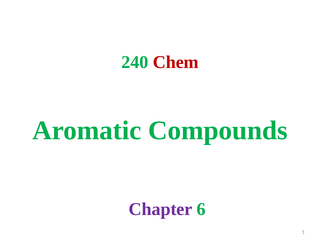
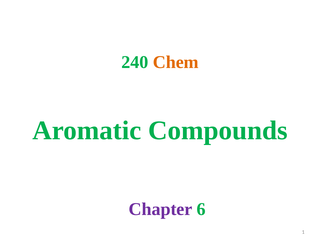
Chem colour: red -> orange (176, 62)
